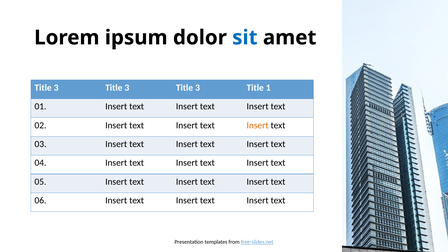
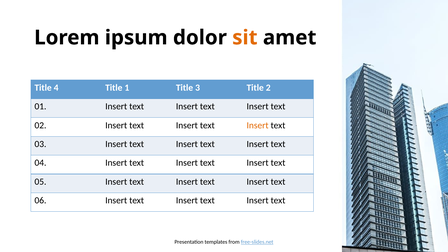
sit colour: blue -> orange (245, 38)
3: 3 -> 4 (56, 88)
3: 3 -> 1 (127, 88)
1: 1 -> 2 (268, 88)
